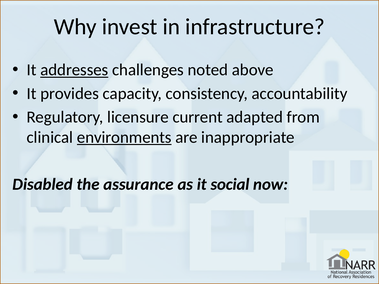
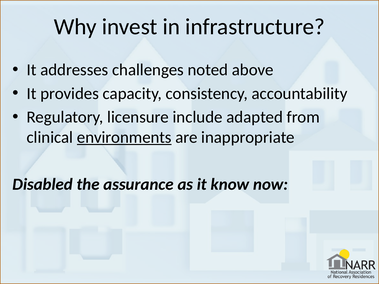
addresses underline: present -> none (74, 70)
current: current -> include (198, 117)
social: social -> know (230, 185)
